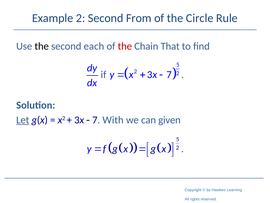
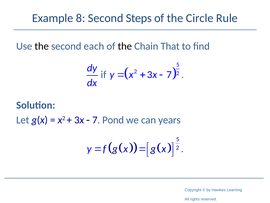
Example 2: 2 -> 8 (81, 18)
From: From -> Steps (139, 18)
the colour: red -> black (125, 46)
Let underline: present -> none (23, 120)
With: With -> Pond (113, 120)
given: given -> years (169, 120)
